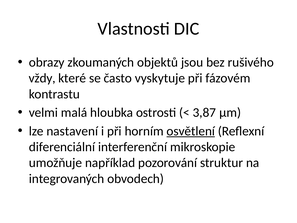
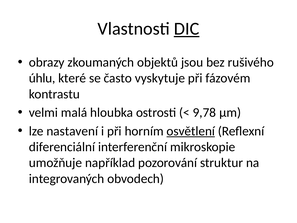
DIC underline: none -> present (187, 29)
vždy: vždy -> úhlu (42, 78)
3,87: 3,87 -> 9,78 (204, 112)
